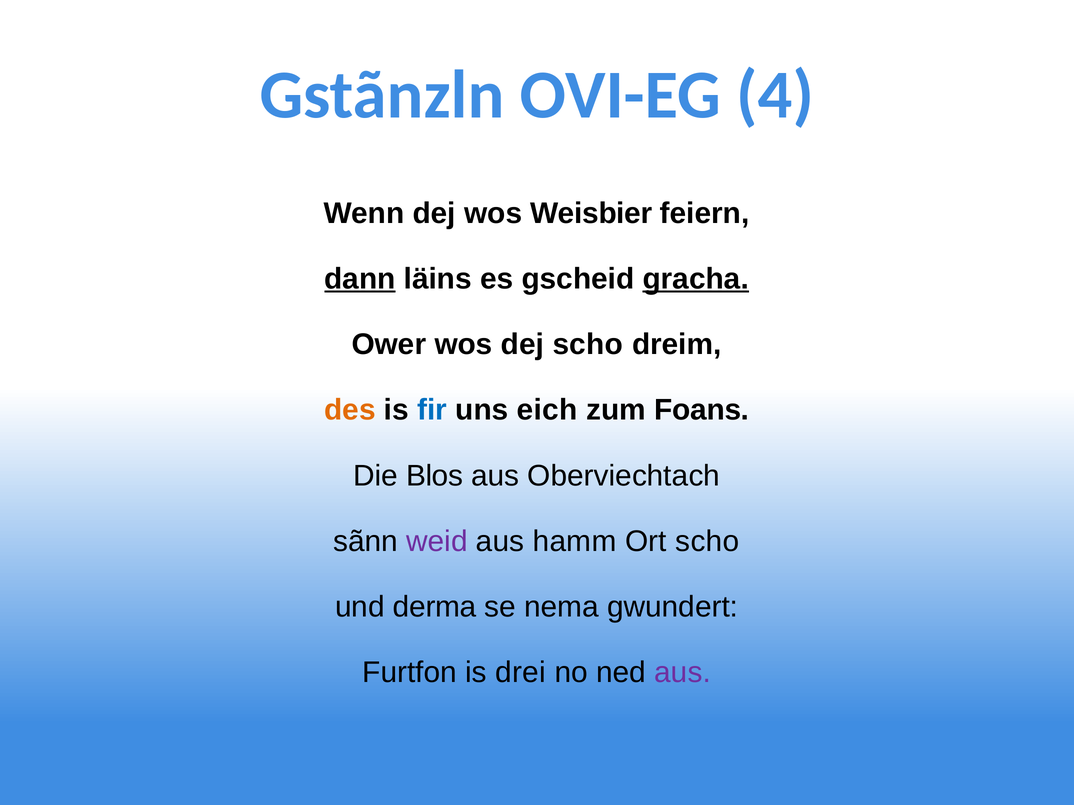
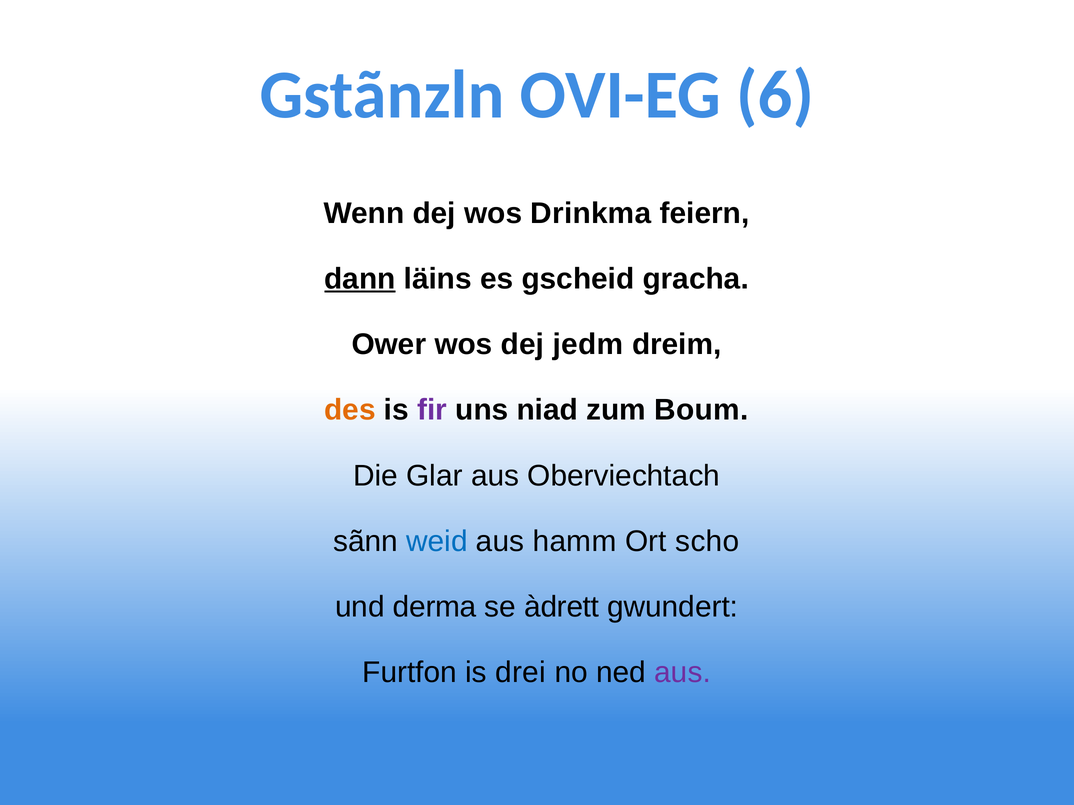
4: 4 -> 6 (775, 95)
Weisbier: Weisbier -> Drinkma (591, 213)
gracha underline: present -> none (696, 279)
dej scho: scho -> jedm (588, 345)
fir colour: blue -> purple (432, 410)
eich: eich -> niad (547, 410)
Foans: Foans -> Boum (701, 410)
Blos: Blos -> Glar (434, 476)
weid colour: purple -> blue (437, 542)
nema: nema -> àdrett (562, 607)
